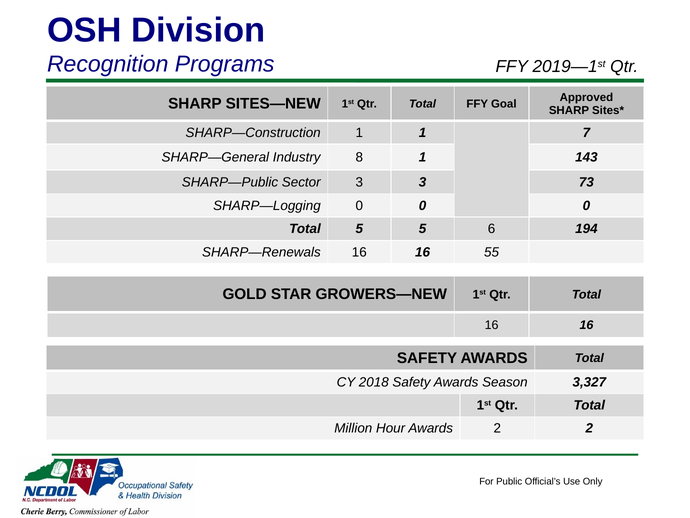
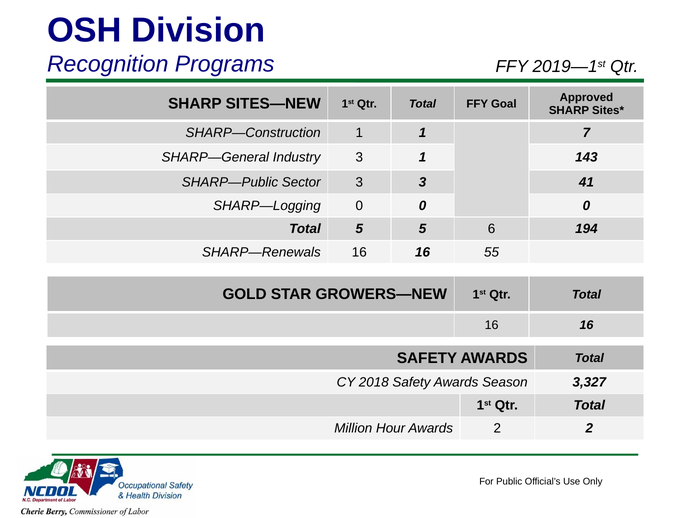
Industry 8: 8 -> 3 (359, 157)
73: 73 -> 41 (586, 182)
